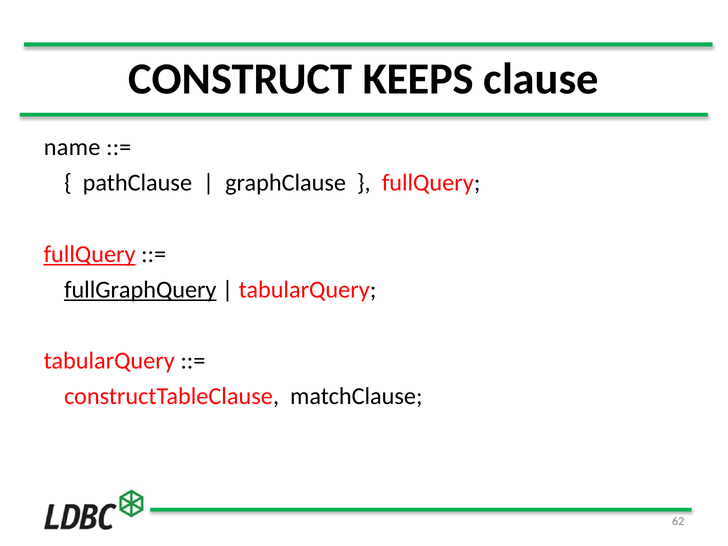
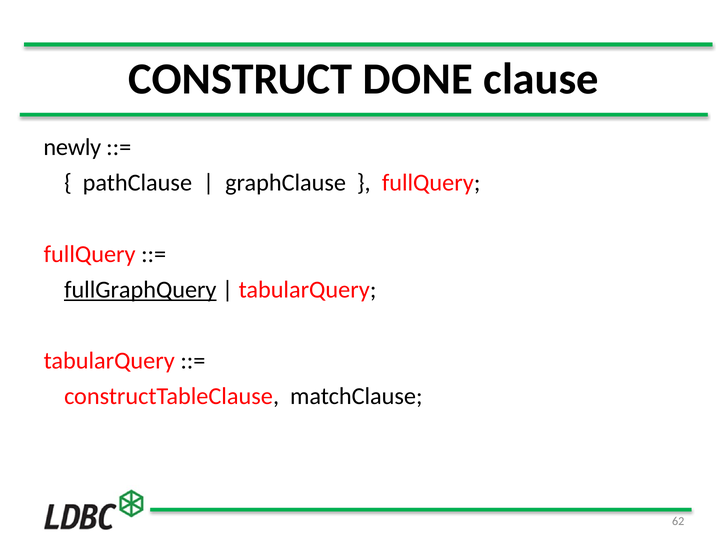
KEEPS: KEEPS -> DONE (418, 79)
name: name -> newly (72, 147)
fullQuery underline: present -> none (90, 254)
